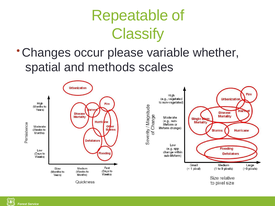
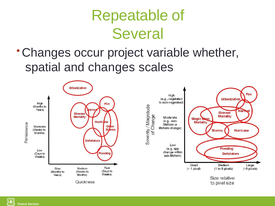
Classify: Classify -> Several (138, 34)
please: please -> project (125, 53)
and methods: methods -> changes (112, 67)
